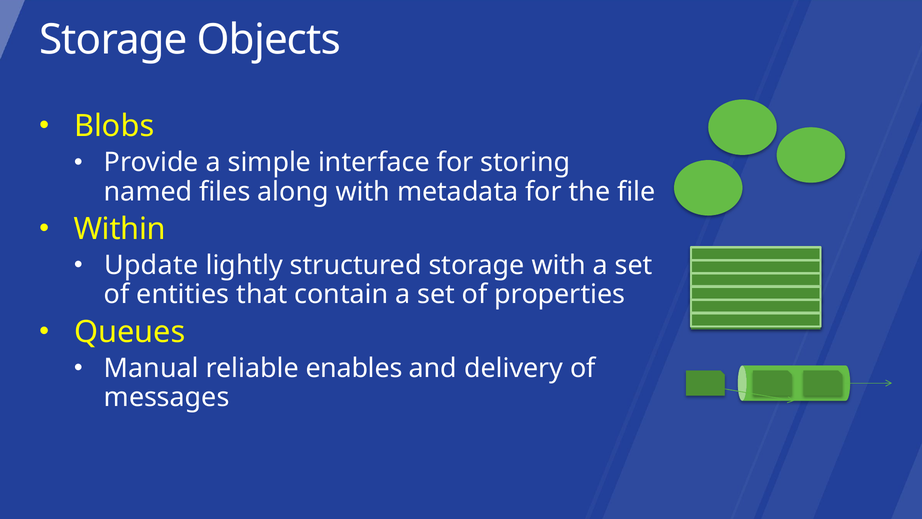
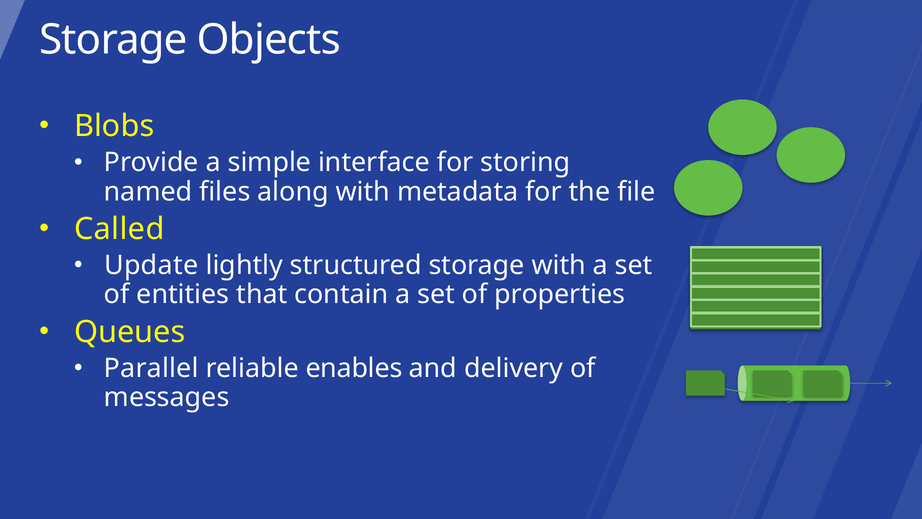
Within: Within -> Called (119, 229)
Manual: Manual -> Parallel (151, 368)
